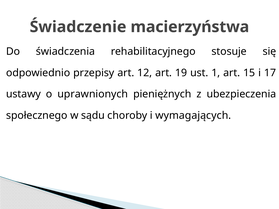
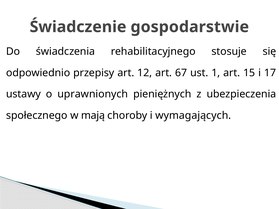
macierzyństwa: macierzyństwa -> gospodarstwie (190, 27)
19: 19 -> 67 (181, 73)
sądu: sądu -> mają (93, 116)
